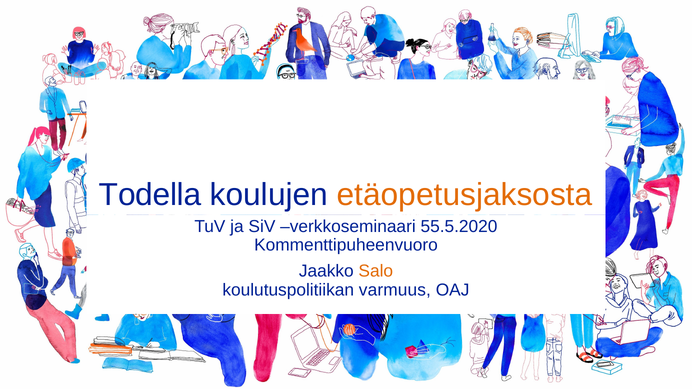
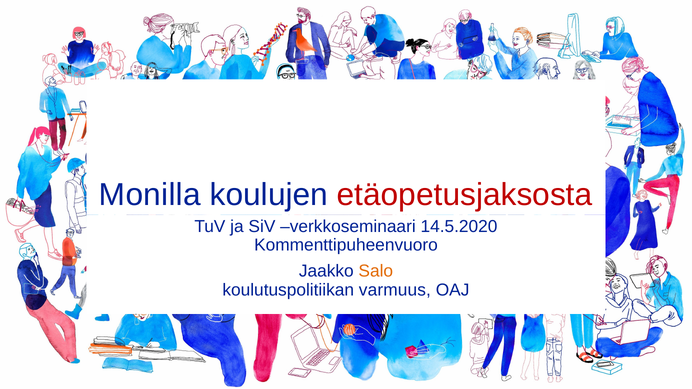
Todella: Todella -> Monilla (150, 195)
etäopetusjaksosta colour: orange -> red (465, 195)
55.5.2020: 55.5.2020 -> 14.5.2020 (459, 227)
